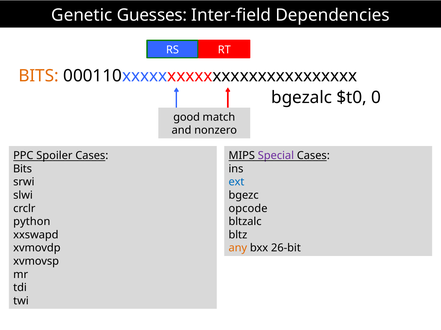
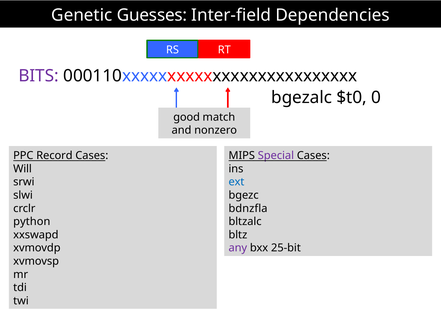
BITS colour: orange -> purple (39, 76)
Spoiler: Spoiler -> Record (54, 156)
Bits: Bits -> Will (22, 169)
opcode: opcode -> bdnzfla (248, 209)
any colour: orange -> purple (238, 249)
26-bit: 26-bit -> 25-bit (286, 249)
